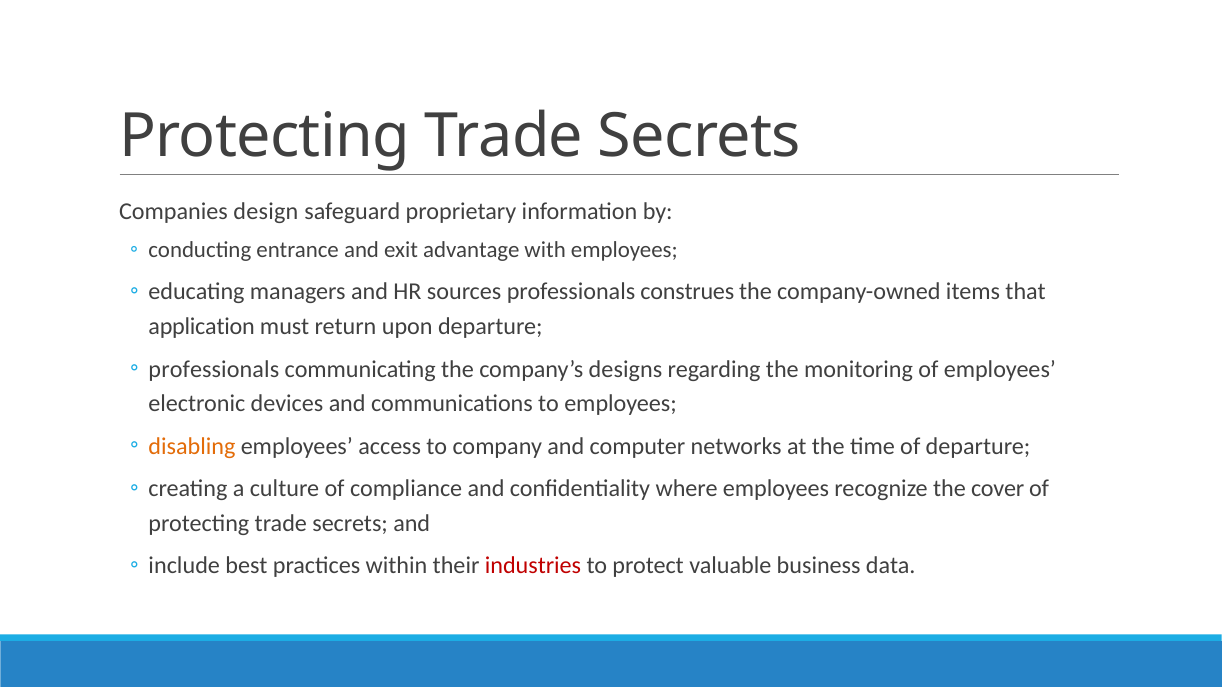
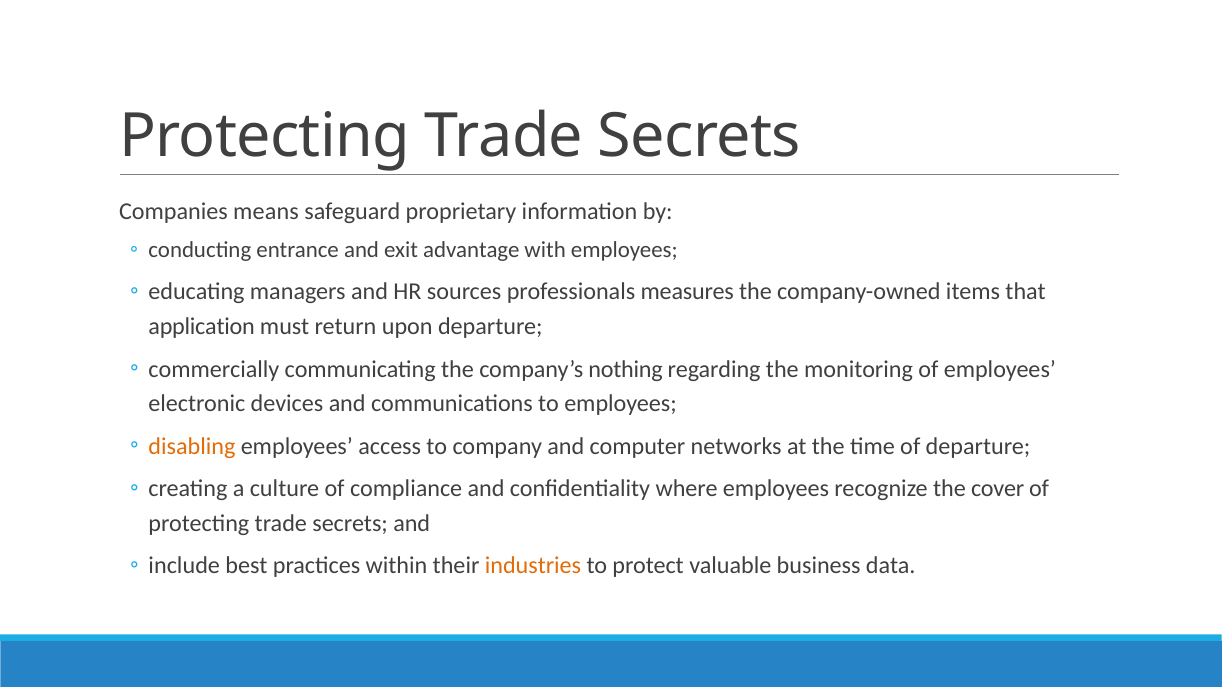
design: design -> means (266, 212)
construes: construes -> measures (687, 292)
professionals: professionals -> commercially (214, 369)
designs: designs -> nothing (626, 369)
industries colour: red -> orange (533, 566)
